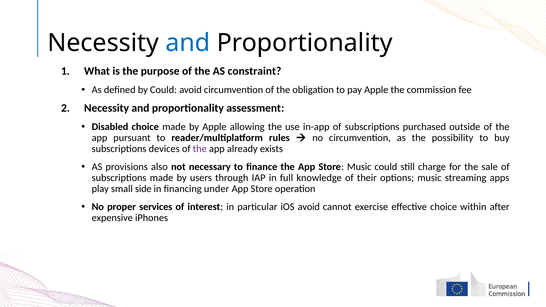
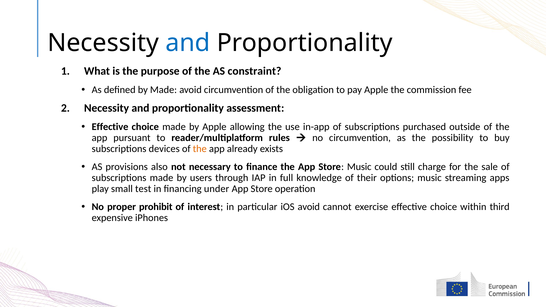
by Could: Could -> Made (164, 90)
Disabled: Disabled -> Effective (110, 127)
the colour: purple -> orange (200, 149)
side: side -> test (143, 189)
services: services -> prohibit (156, 207)
after: after -> third (500, 207)
